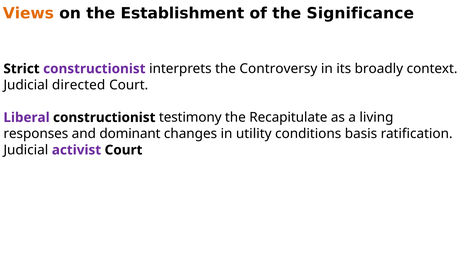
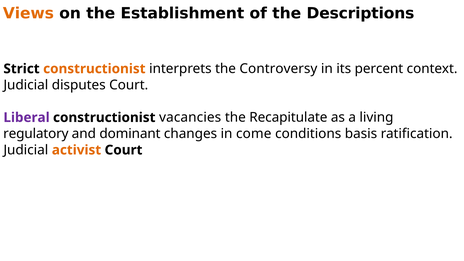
Significance: Significance -> Descriptions (360, 13)
constructionist colour: purple -> orange (94, 69)
broadly: broadly -> percent (379, 69)
directed: directed -> disputes (79, 85)
testimony: testimony -> vacancies (190, 118)
responses: responses -> regulatory (36, 134)
utility: utility -> come (254, 134)
activist colour: purple -> orange (76, 150)
